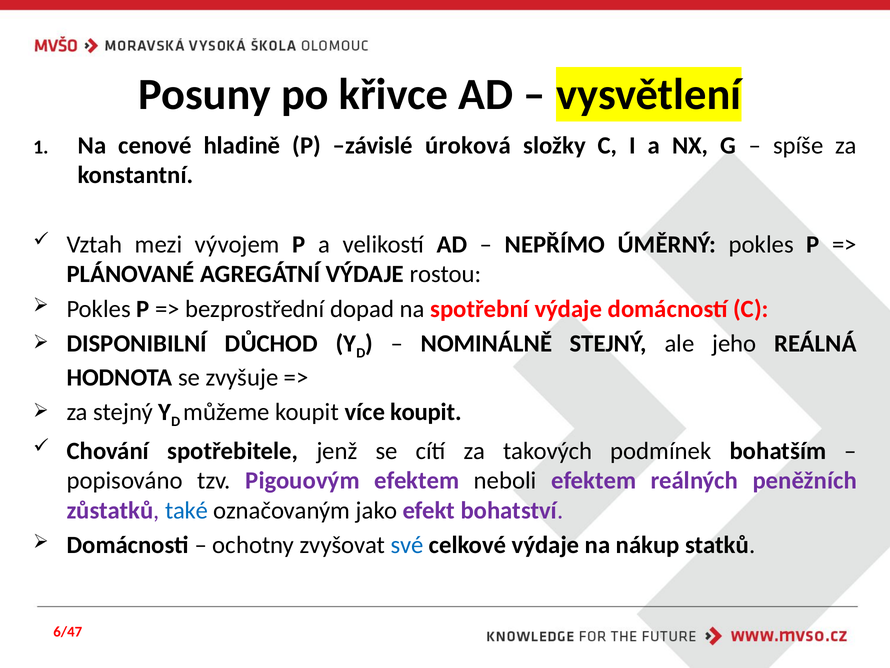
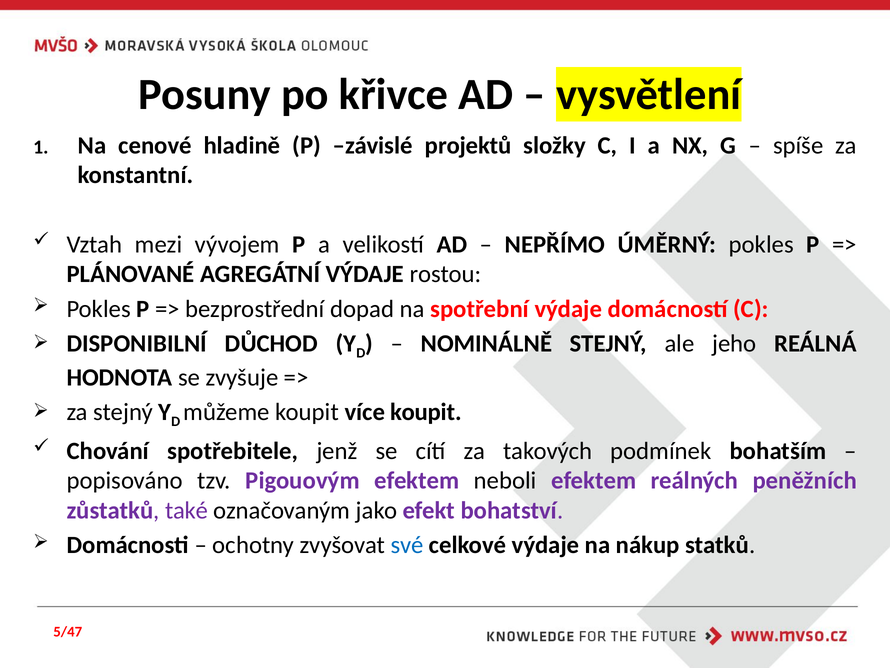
úroková: úroková -> projektů (468, 145)
také colour: blue -> purple (187, 510)
6/47: 6/47 -> 5/47 (68, 631)
